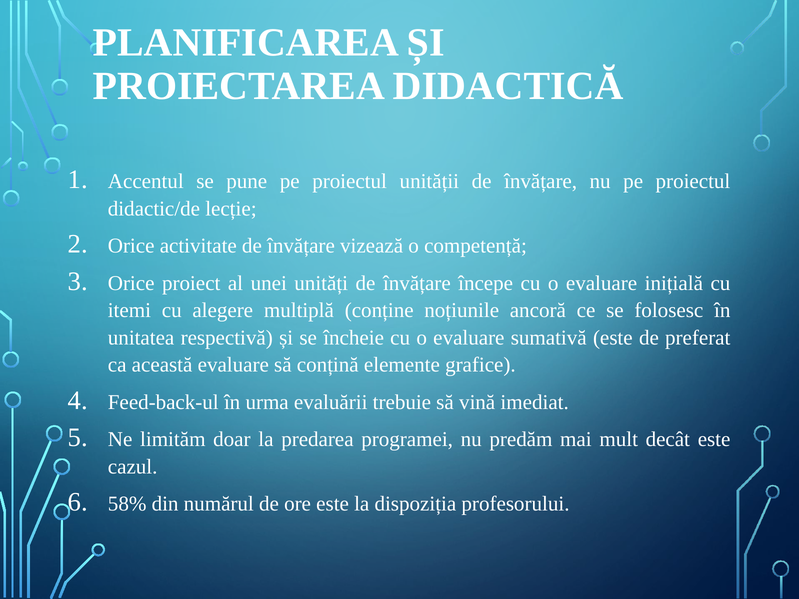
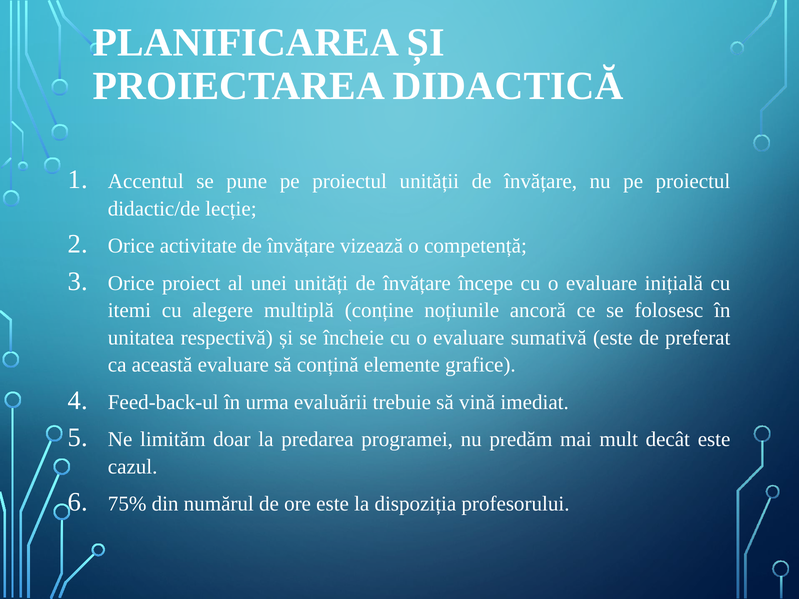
58%: 58% -> 75% (127, 504)
